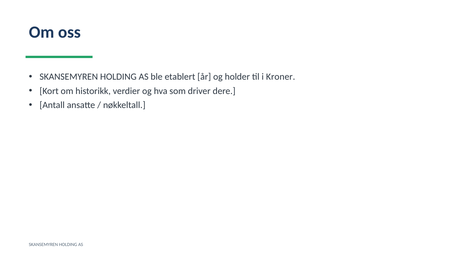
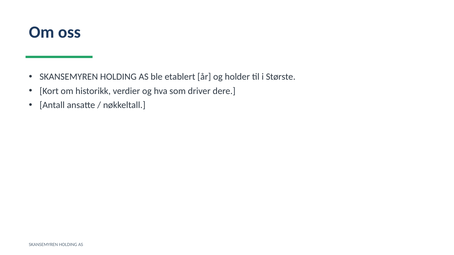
Kroner: Kroner -> Største (281, 77)
